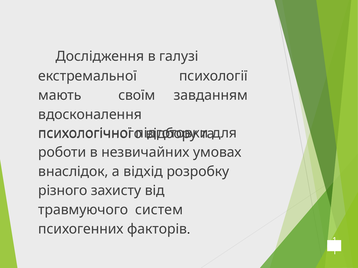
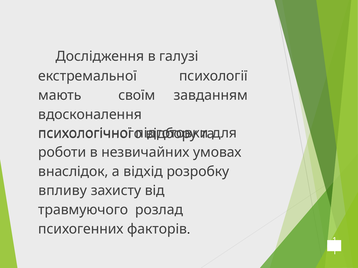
різного: різного -> впливу (63, 191)
систем: систем -> розлад (159, 210)
